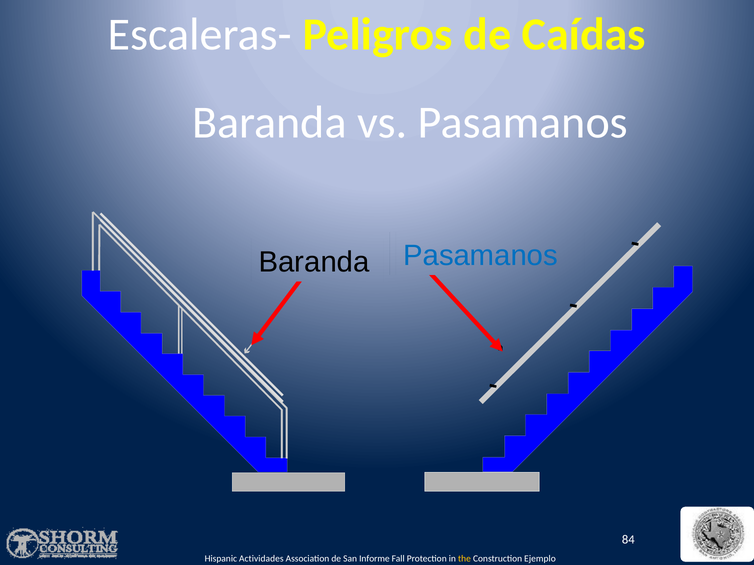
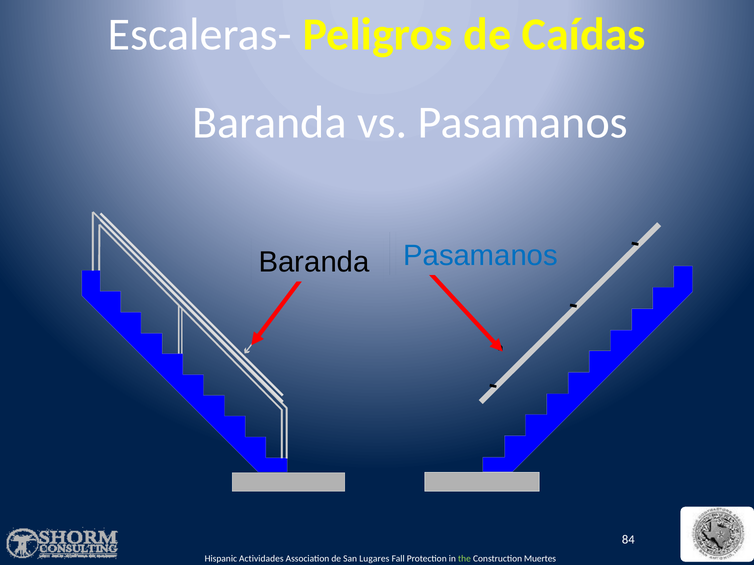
Informe: Informe -> Lugares (374, 559)
the colour: yellow -> light green (464, 559)
Ejemplo: Ejemplo -> Muertes (540, 559)
